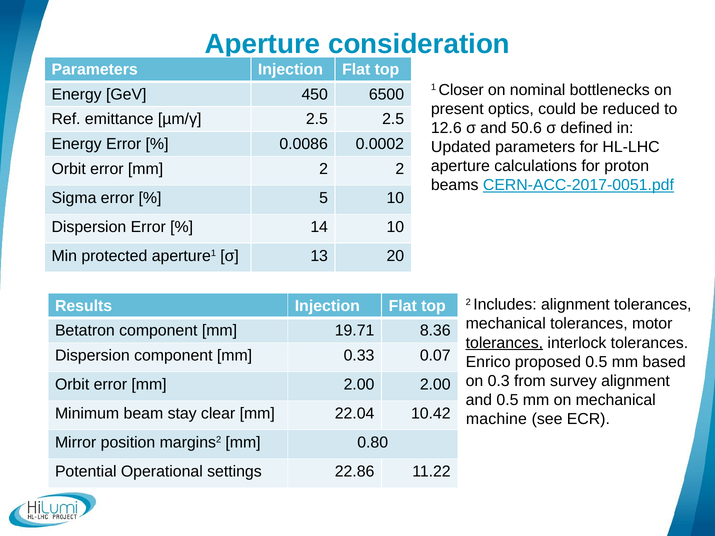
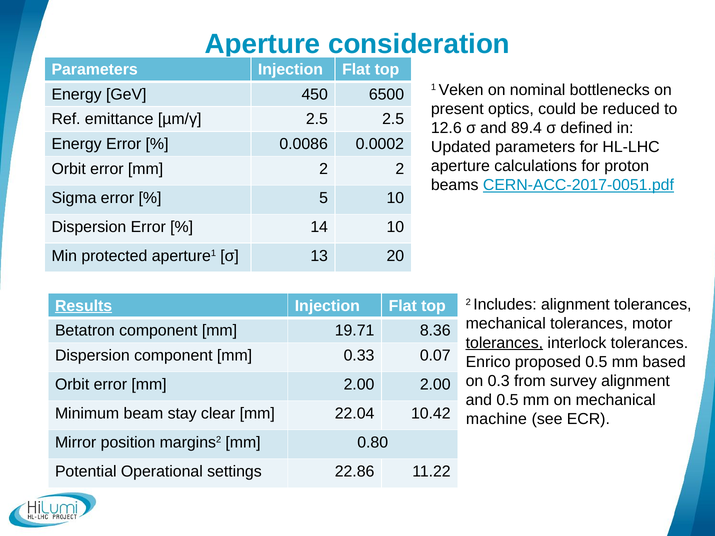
Closer: Closer -> Veken (461, 90)
50.6: 50.6 -> 89.4 (526, 128)
Results underline: none -> present (84, 306)
